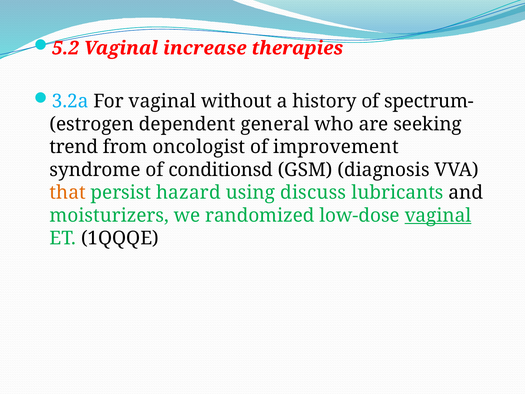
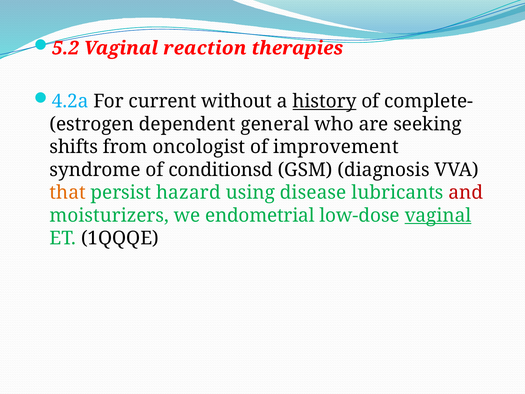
increase: increase -> reaction (205, 48)
3.2a: 3.2a -> 4.2a (70, 101)
For vaginal: vaginal -> current (163, 101)
history underline: none -> present (324, 101)
spectrum-: spectrum- -> complete- (429, 101)
trend: trend -> shifts (74, 147)
discuss: discuss -> disease (313, 192)
and colour: black -> red (466, 192)
randomized: randomized -> endometrial (260, 215)
